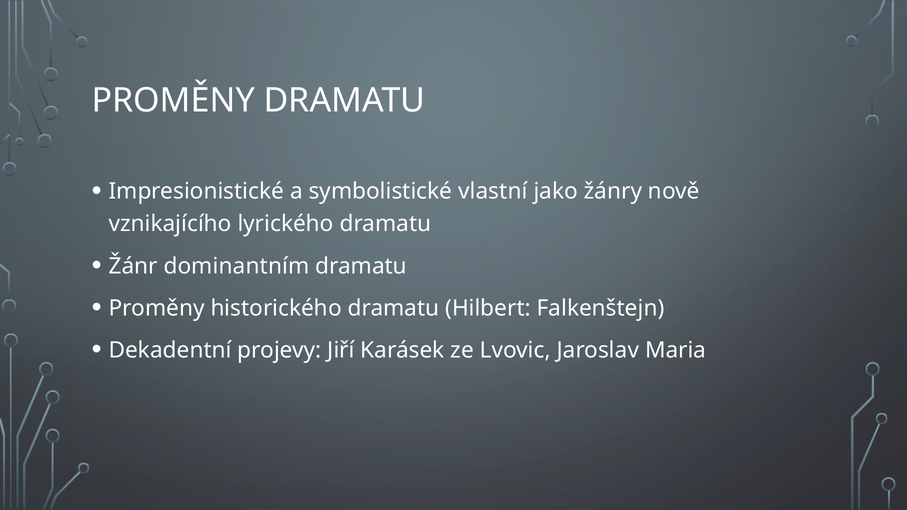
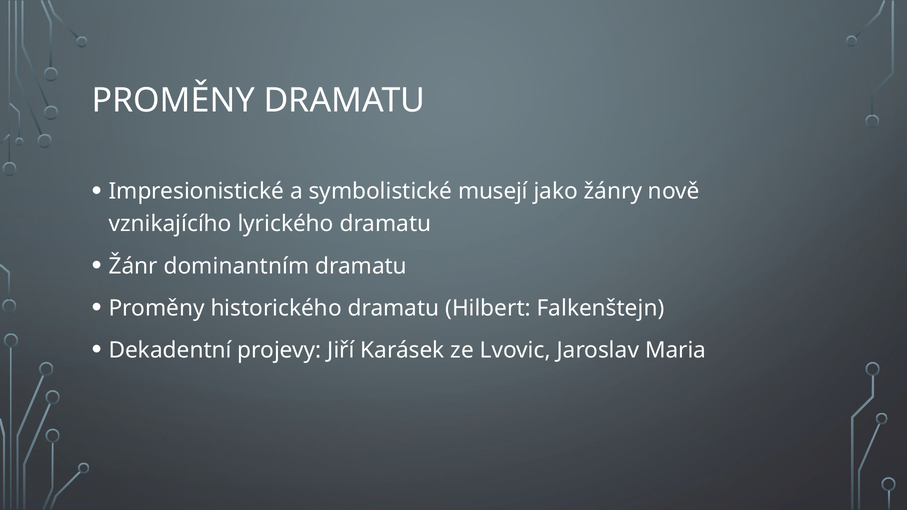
vlastní: vlastní -> musejí (493, 191)
